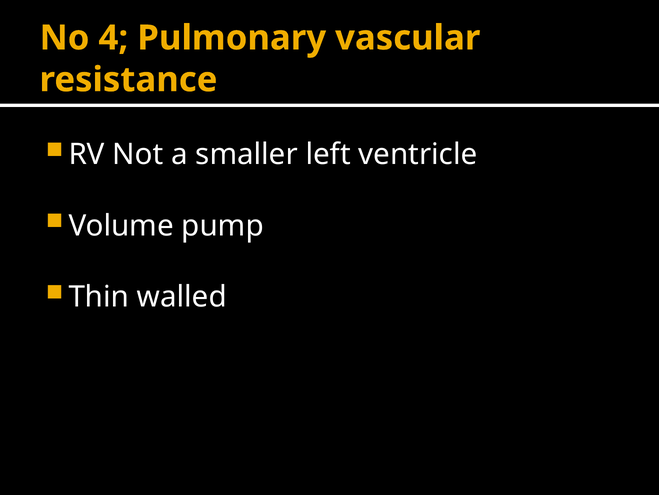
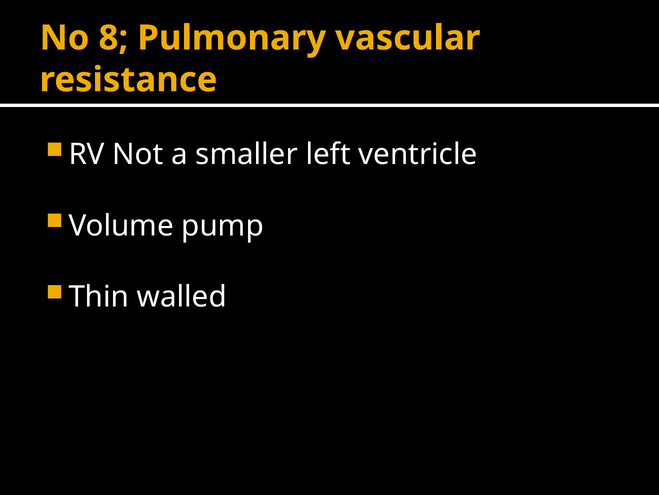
4: 4 -> 8 (113, 38)
